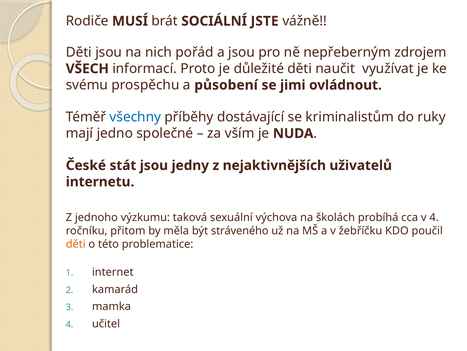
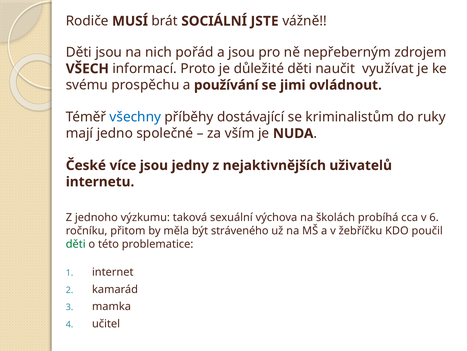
působení: působení -> používání (226, 85)
stát: stát -> více (123, 165)
v 4: 4 -> 6 (434, 217)
děti colour: orange -> green (76, 244)
